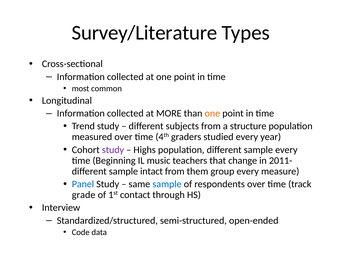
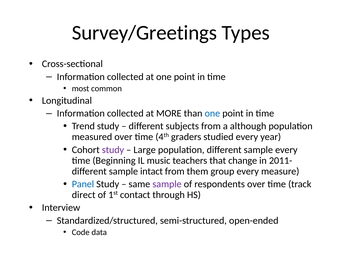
Survey/Literature: Survey/Literature -> Survey/Greetings (144, 33)
one colour: orange -> blue (212, 114)
structure: structure -> although (248, 126)
Highs: Highs -> Large (145, 150)
sample colour: blue -> purple (167, 184)
grade: grade -> direct (84, 195)
